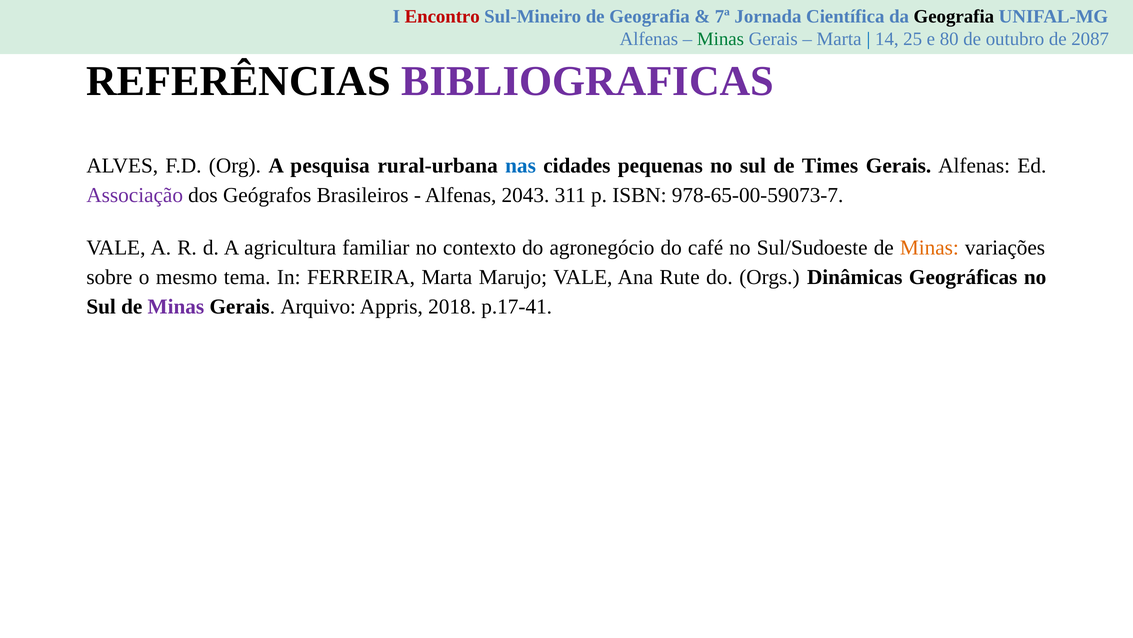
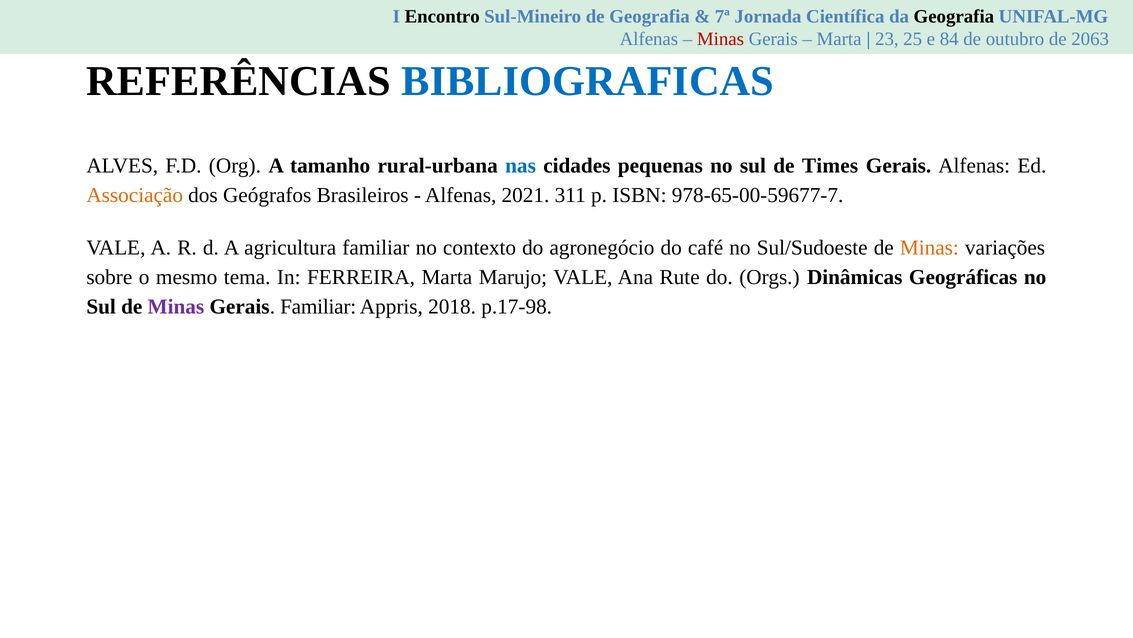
Encontro colour: red -> black (442, 17)
Minas colour: green -> red (720, 39)
14: 14 -> 23 (887, 39)
80: 80 -> 84 (949, 39)
2087: 2087 -> 2063 (1090, 39)
BIBLIOGRAFICAS colour: purple -> blue (588, 81)
pesquisa: pesquisa -> tamanho (330, 165)
Associação colour: purple -> orange (135, 195)
2043: 2043 -> 2021 (525, 195)
978-65-00-59073-7: 978-65-00-59073-7 -> 978-65-00-59677-7 (758, 195)
Gerais Arquivo: Arquivo -> Familiar (318, 306)
p.17-41: p.17-41 -> p.17-98 (517, 306)
